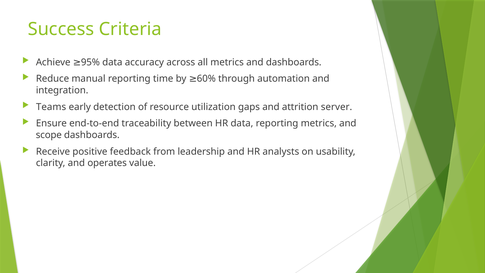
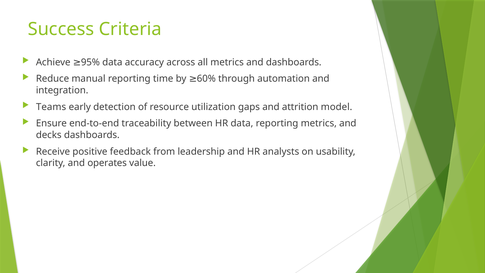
server: server -> model (337, 107)
scope: scope -> decks (49, 135)
